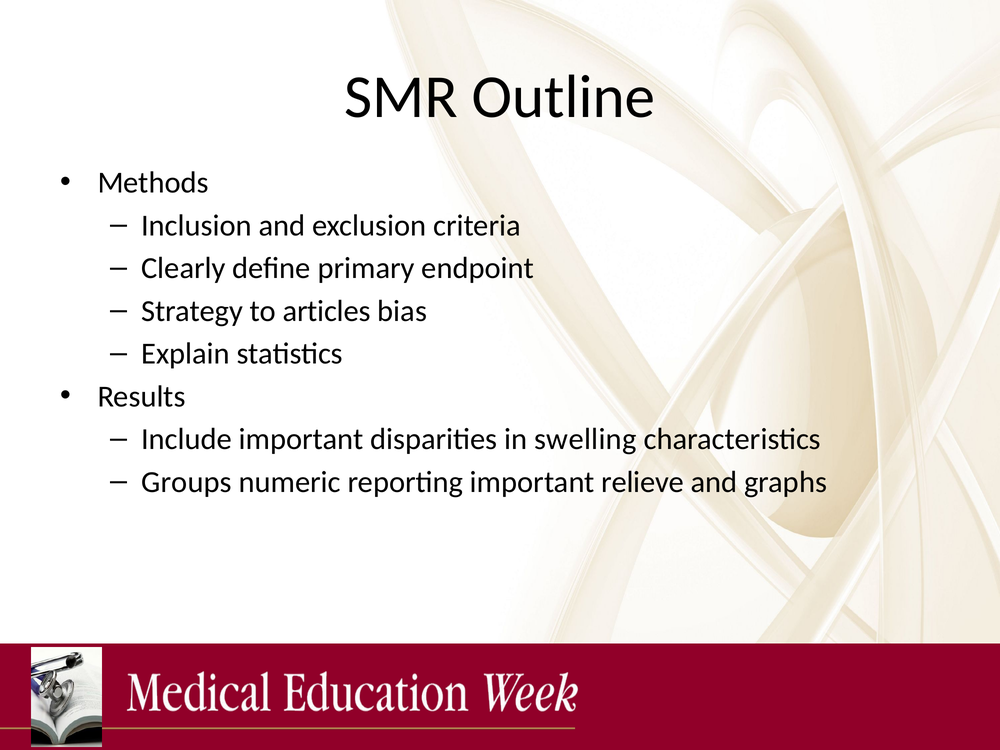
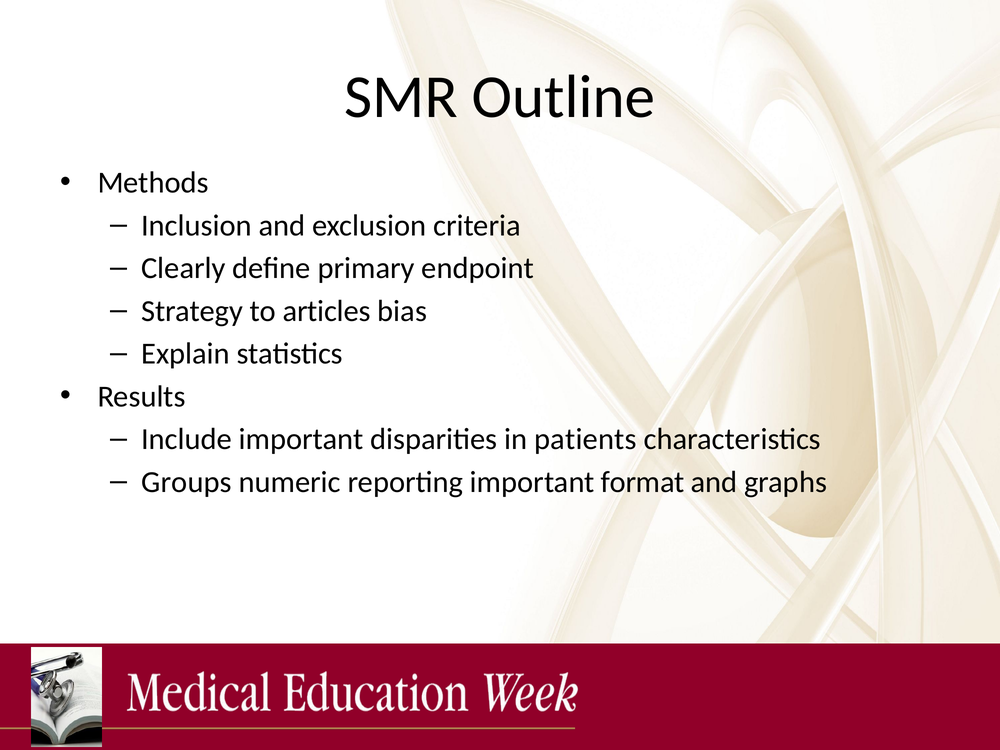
swelling: swelling -> patients (585, 439)
relieve: relieve -> format (643, 482)
